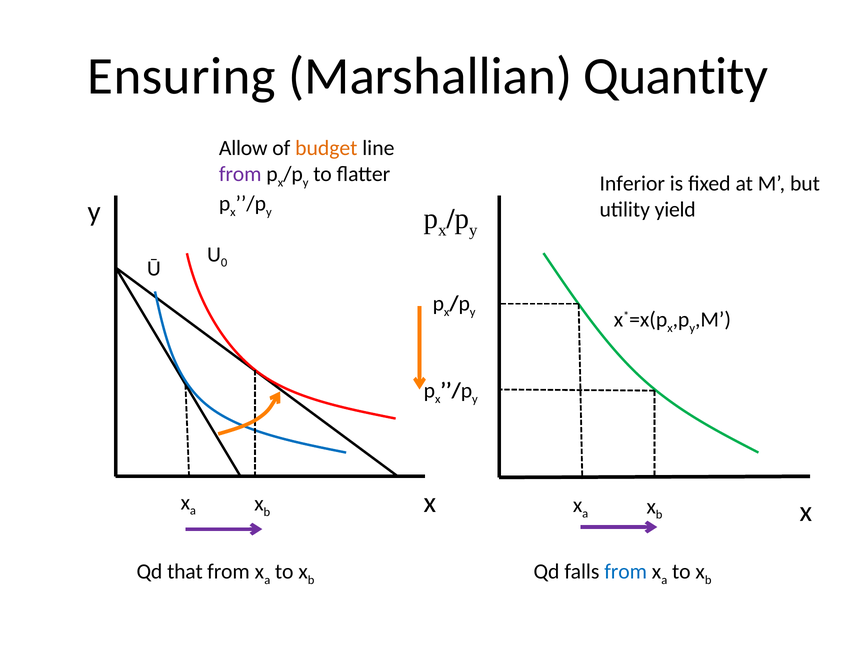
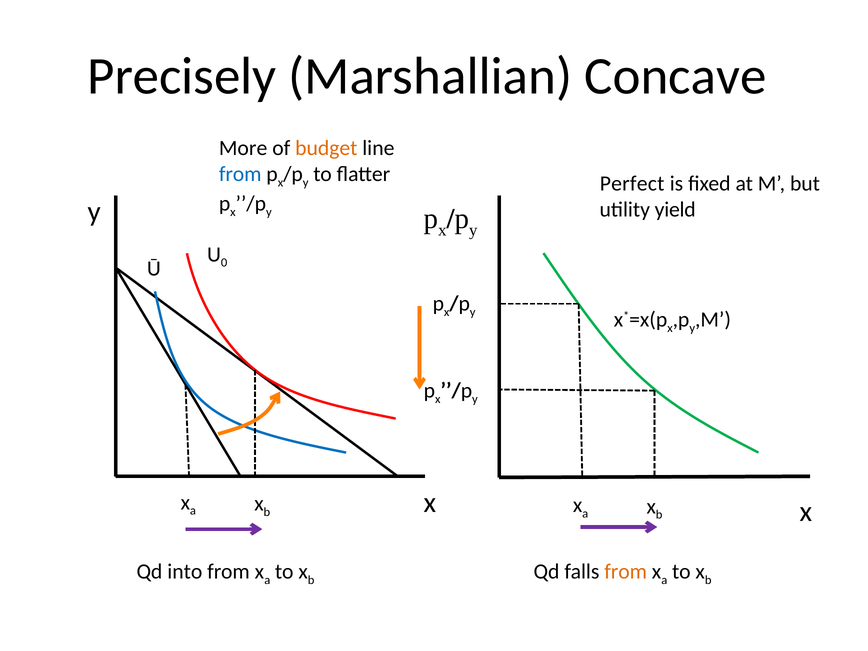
Ensuring: Ensuring -> Precisely (182, 76)
Quantity: Quantity -> Concave (675, 76)
Allow: Allow -> More (243, 148)
from colour: purple -> blue (240, 174)
Inferior: Inferior -> Perfect (632, 183)
that: that -> into (185, 572)
from colour: blue -> orange (626, 572)
